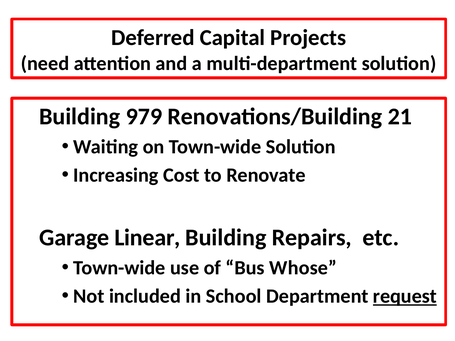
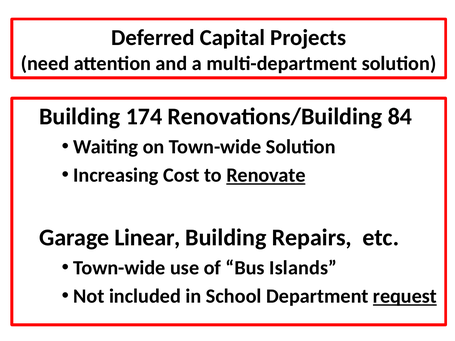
979: 979 -> 174 (144, 117)
21: 21 -> 84 (400, 117)
Renovate underline: none -> present (266, 175)
Whose: Whose -> Islands (303, 268)
